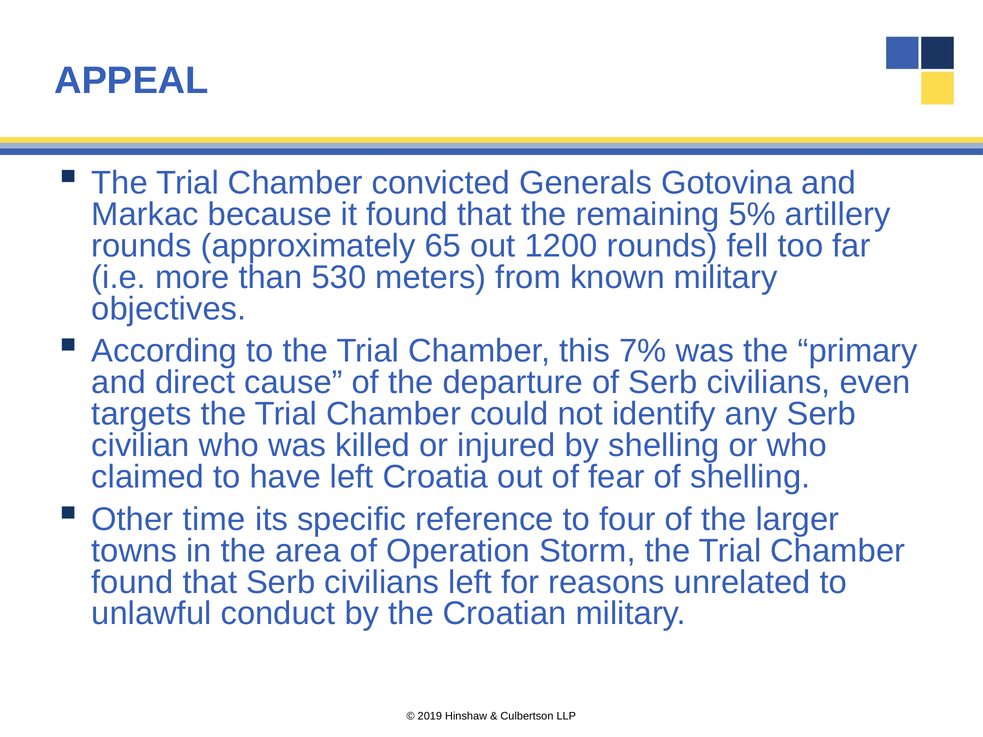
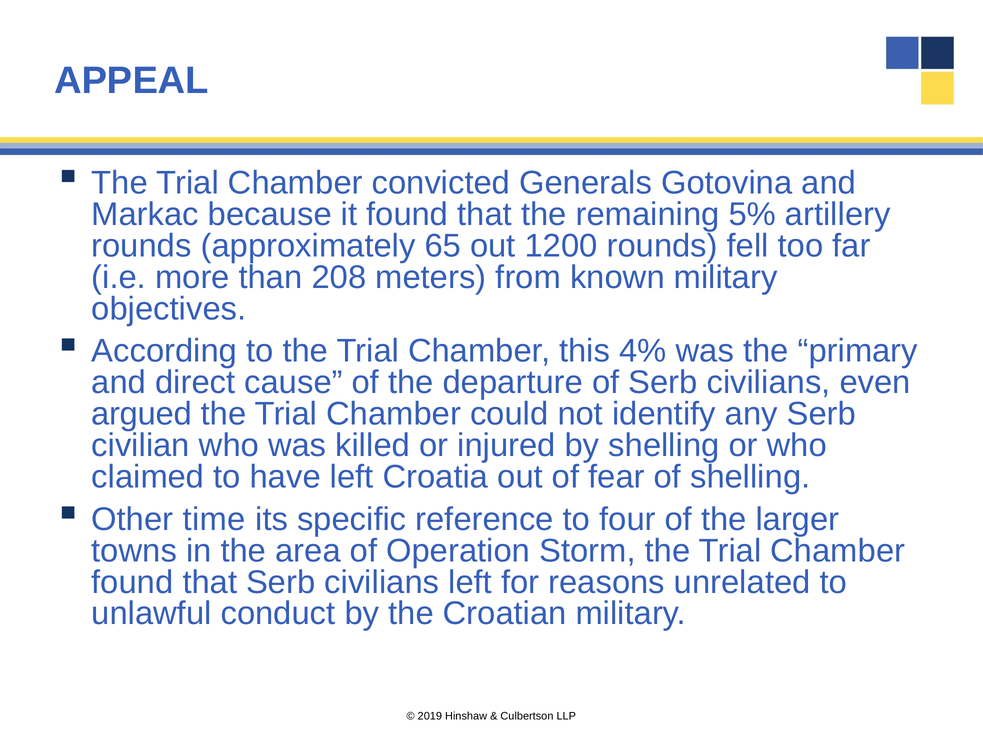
530: 530 -> 208 (339, 277)
7%: 7% -> 4% (643, 351)
targets: targets -> argued (142, 414)
